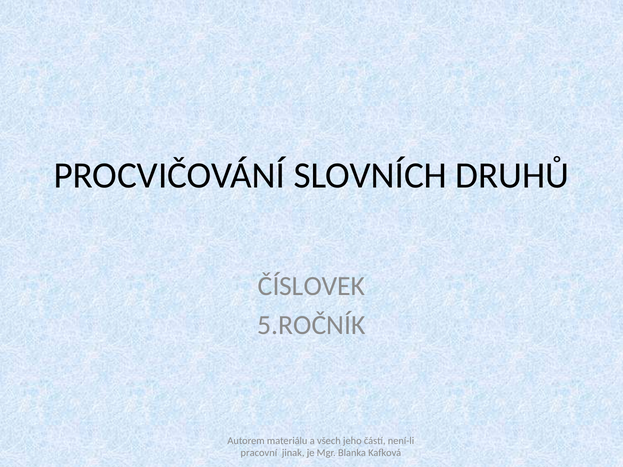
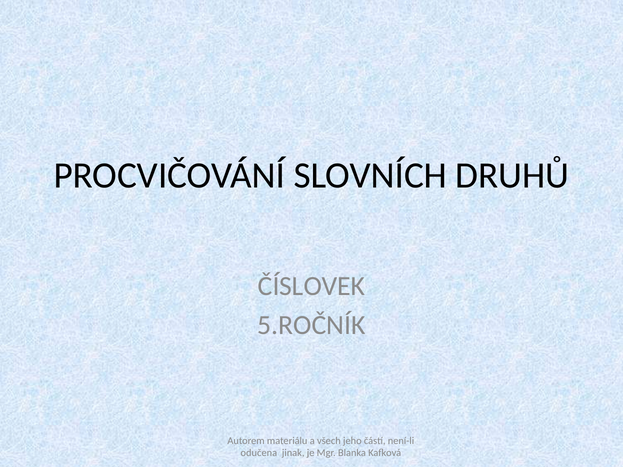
pracovní: pracovní -> odučena (259, 453)
